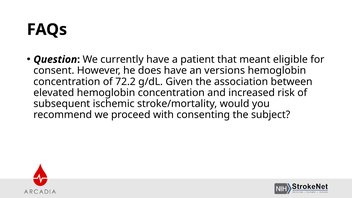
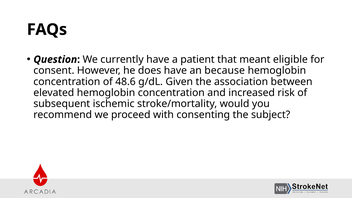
versions: versions -> because (225, 71)
72.2: 72.2 -> 48.6 (125, 82)
